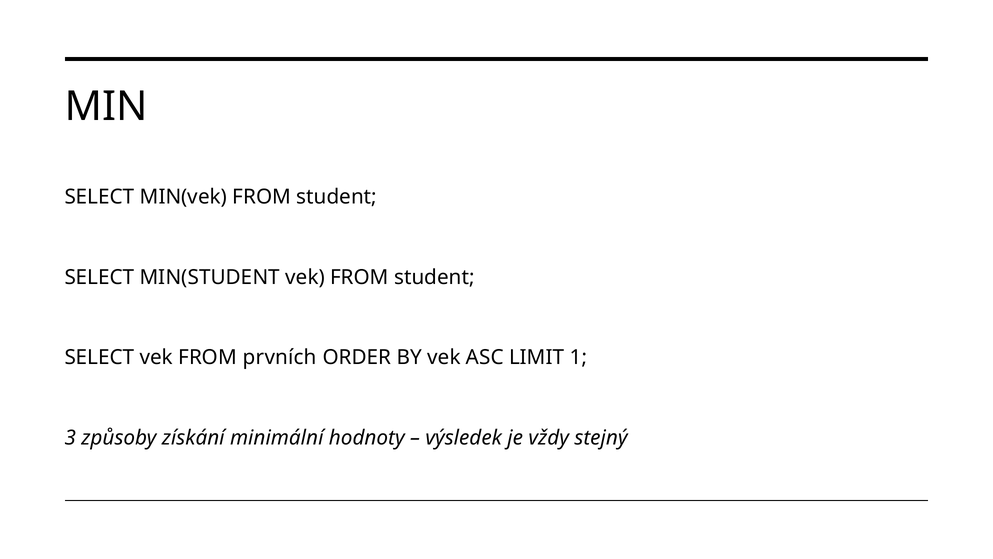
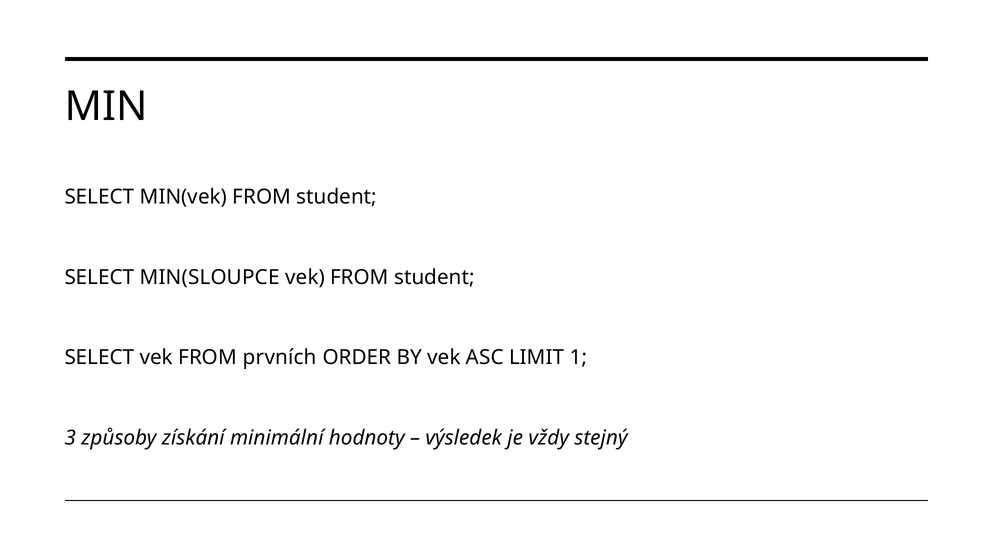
MIN(STUDENT: MIN(STUDENT -> MIN(SLOUPCE (210, 277)
